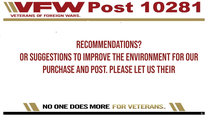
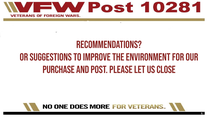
THEIR: THEIR -> CLOSE (166, 70)
